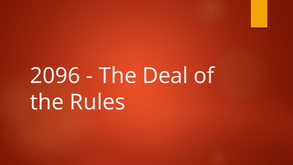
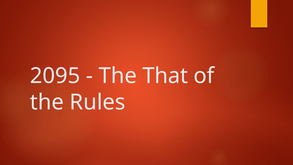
2096: 2096 -> 2095 (55, 76)
Deal: Deal -> That (165, 76)
